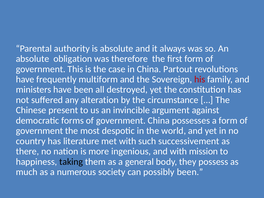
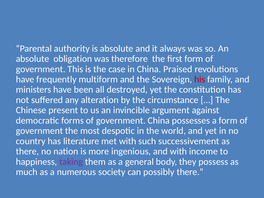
Partout: Partout -> Praised (178, 69)
mission: mission -> income (203, 151)
taking colour: black -> purple (71, 162)
possibly been: been -> there (190, 172)
